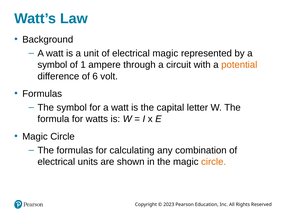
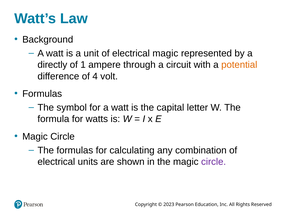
symbol: symbol -> directly (52, 65)
6: 6 -> 4 (95, 76)
circle colour: orange -> purple (214, 161)
